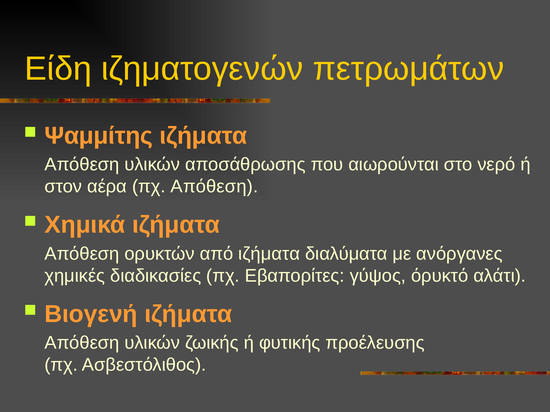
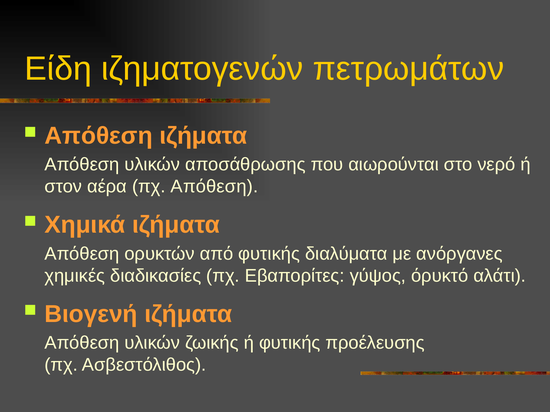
Ψαμμίτης: Ψαμμίτης -> Απόθεση (99, 136)
από ιζήματα: ιζήματα -> φυτικής (269, 254)
